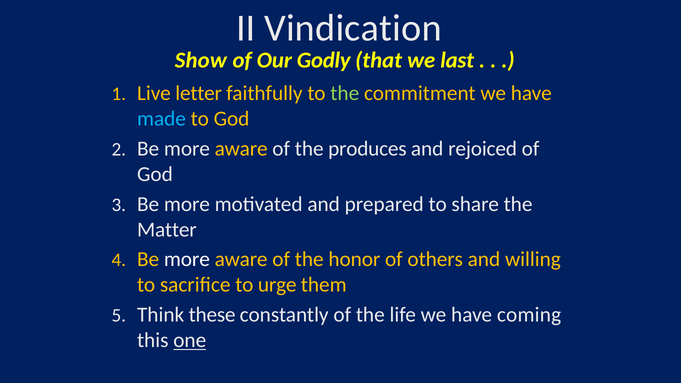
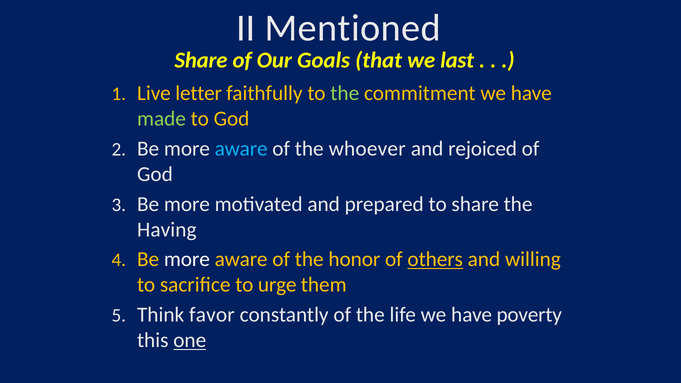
Vindication: Vindication -> Mentioned (353, 28)
Show: Show -> Share (201, 60)
Godly: Godly -> Goals (324, 60)
made colour: light blue -> light green (161, 119)
aware colour: yellow -> light blue (241, 149)
produces: produces -> whoever (367, 149)
Matter: Matter -> Having (167, 230)
others underline: none -> present (435, 259)
these: these -> favor (212, 315)
coming: coming -> poverty (529, 315)
